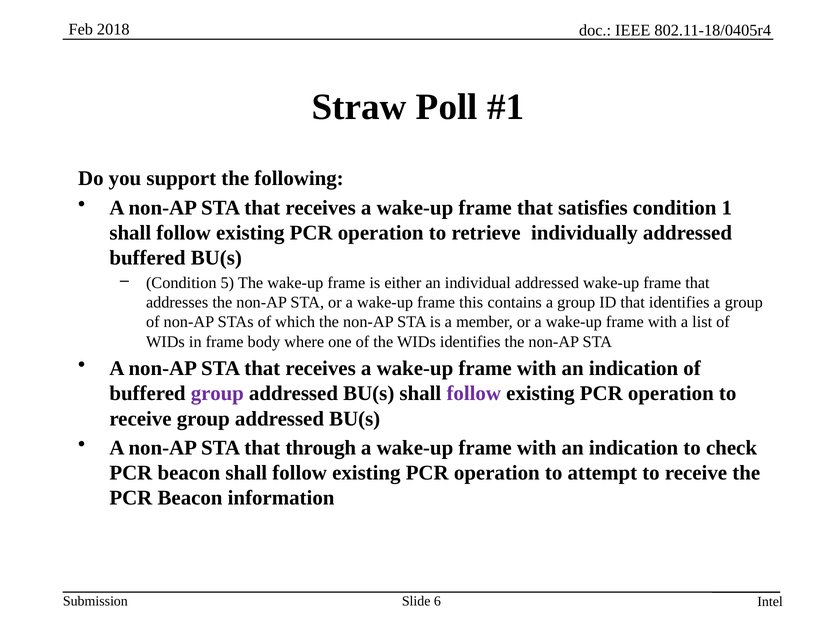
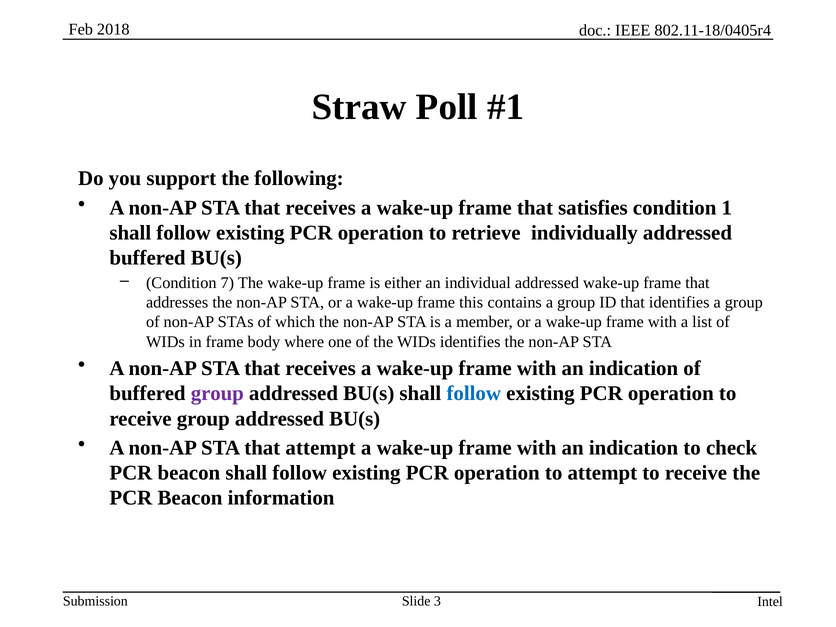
5: 5 -> 7 (227, 283)
follow colour: purple -> blue (474, 394)
that through: through -> attempt (321, 448)
6: 6 -> 3 (437, 601)
